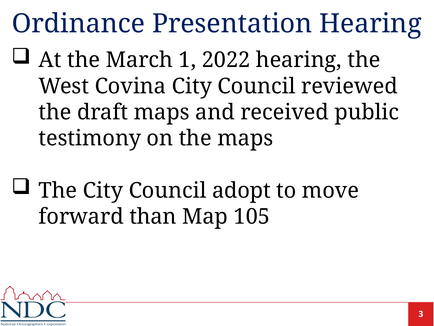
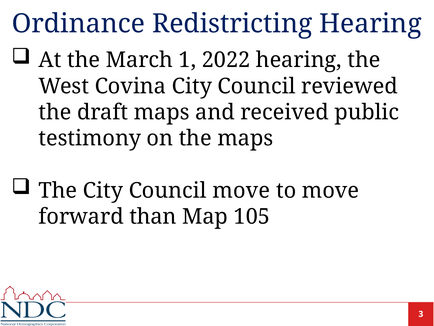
Presentation: Presentation -> Redistricting (232, 24)
Council adopt: adopt -> move (241, 190)
